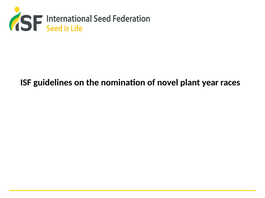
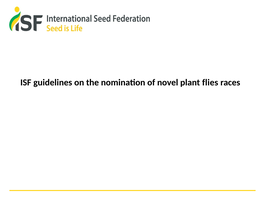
year: year -> flies (210, 83)
